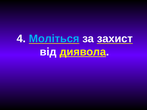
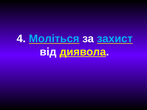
захист colour: white -> light blue (115, 39)
